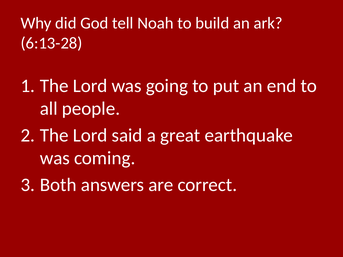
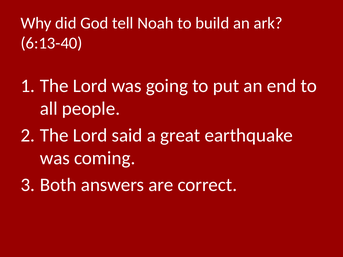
6:13-28: 6:13-28 -> 6:13-40 (52, 43)
